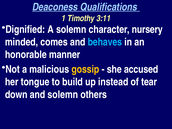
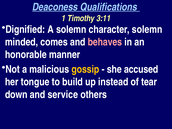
character nursery: nursery -> solemn (147, 29)
behaves colour: light blue -> pink (105, 42)
and solemn: solemn -> service (63, 95)
